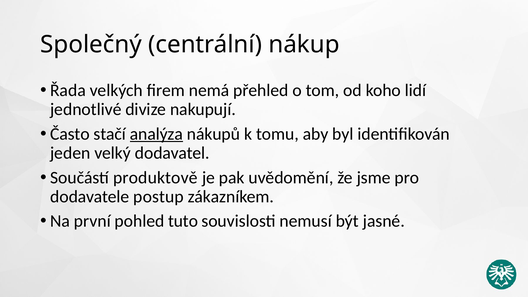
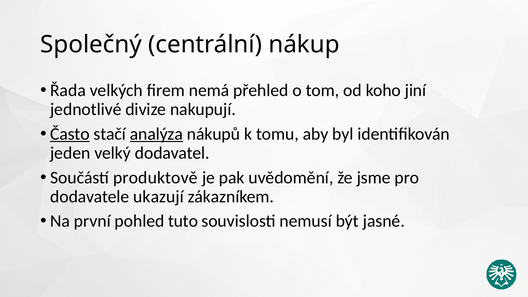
lidí: lidí -> jiní (416, 90)
Často underline: none -> present (70, 134)
postup: postup -> ukazují (159, 197)
